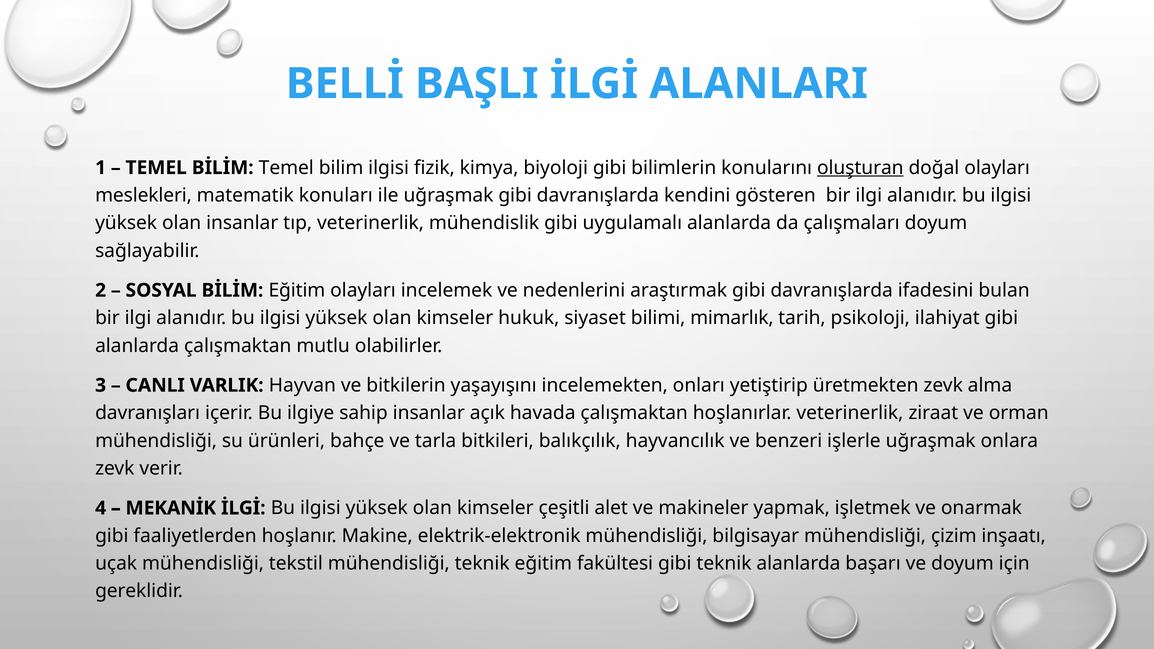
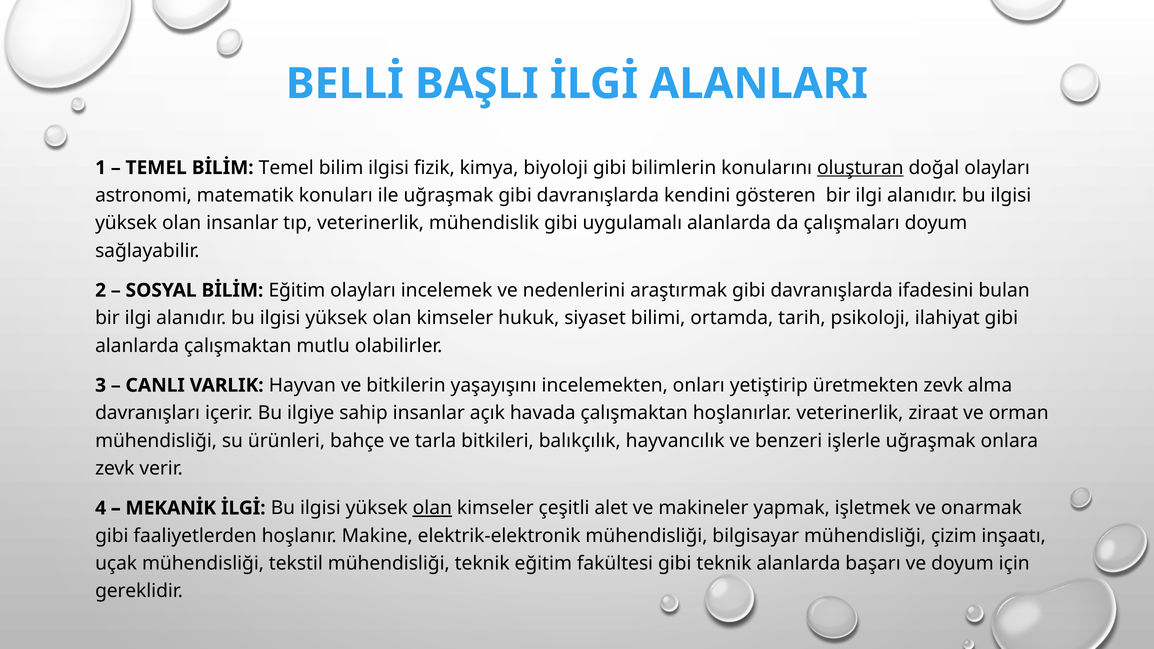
meslekleri: meslekleri -> astronomi (144, 195)
mimarlık: mimarlık -> ortamda (732, 318)
olan underline: none -> present (432, 508)
